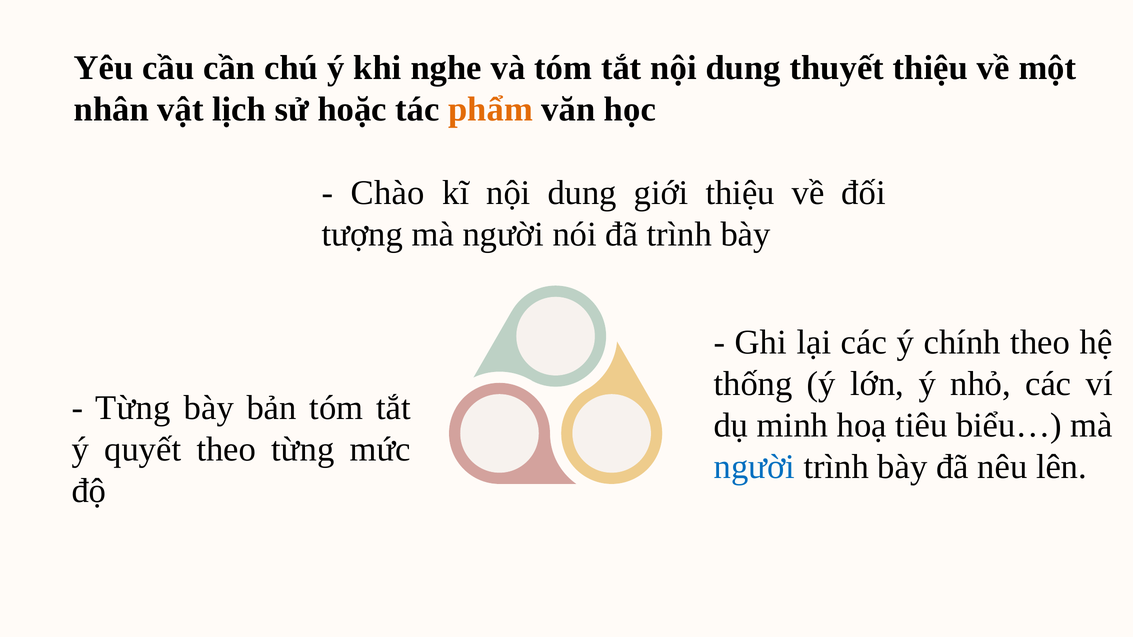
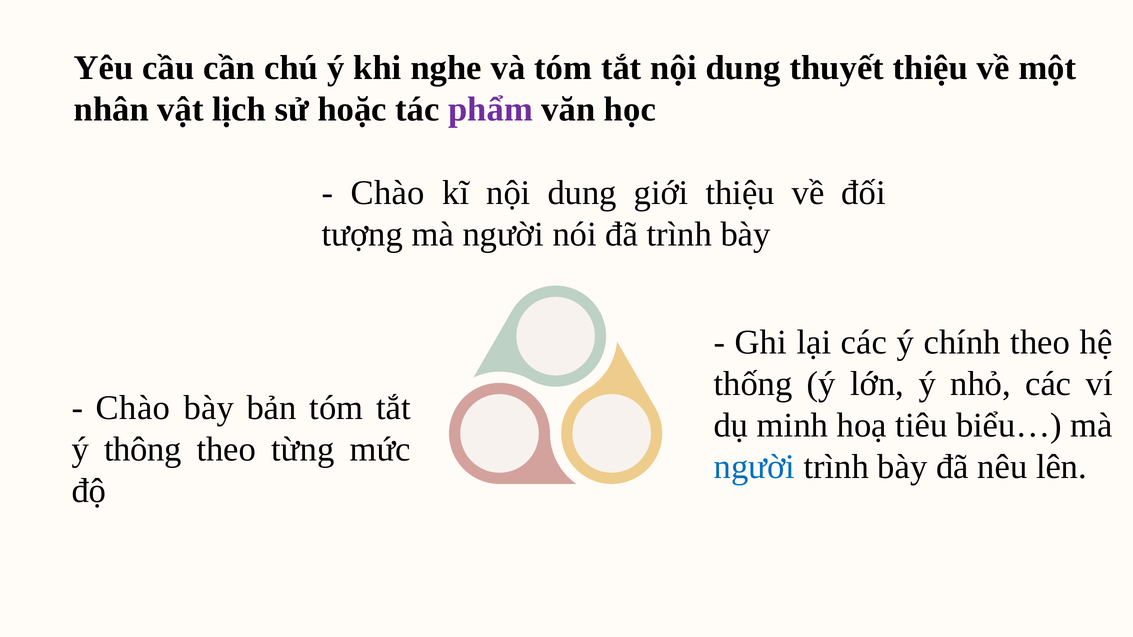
phẩm colour: orange -> purple (491, 109)
Từng: Từng -> Chào (133, 408)
quyết: quyết -> thông (143, 449)
